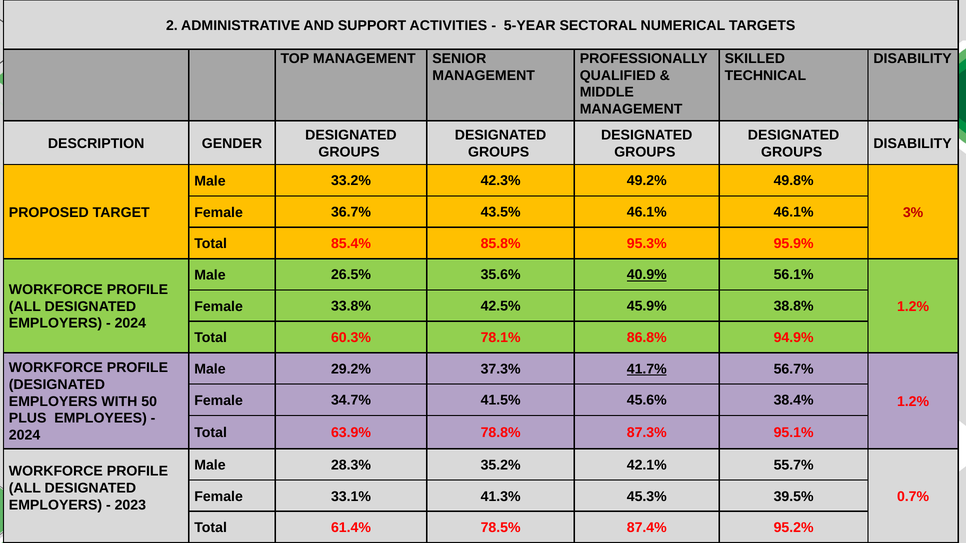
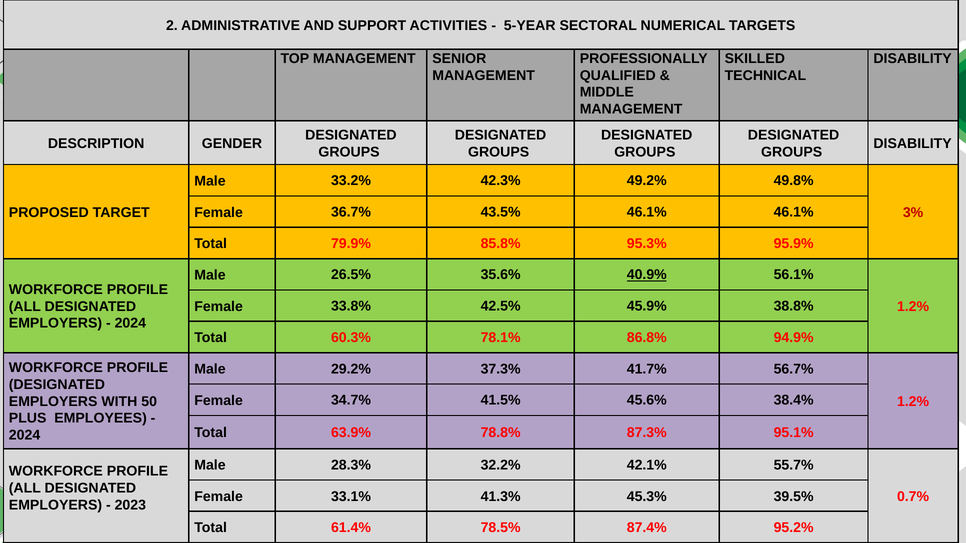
85.4%: 85.4% -> 79.9% (351, 244)
41.7% underline: present -> none (647, 369)
35.2%: 35.2% -> 32.2% (501, 465)
